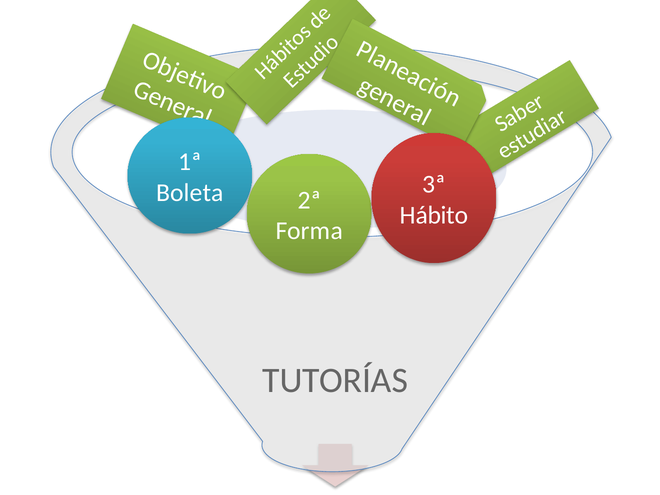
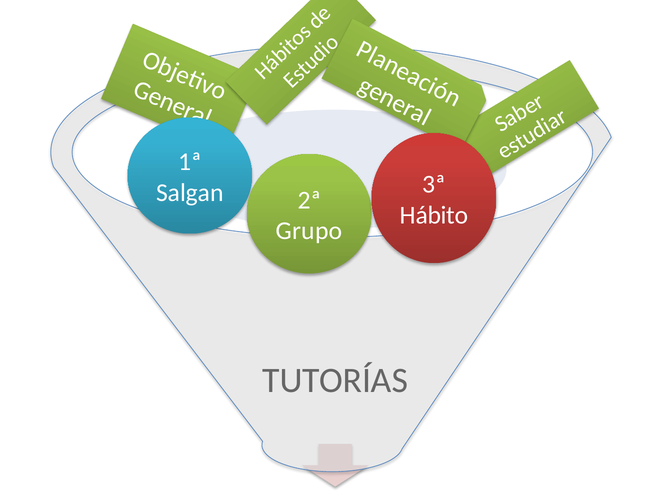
Boleta: Boleta -> Salgan (190, 193)
Forma: Forma -> Grupo (309, 231)
